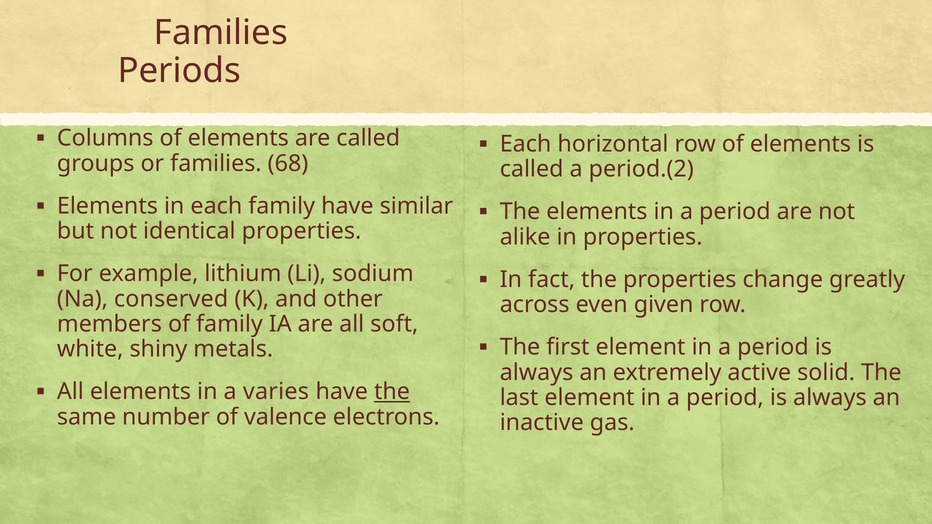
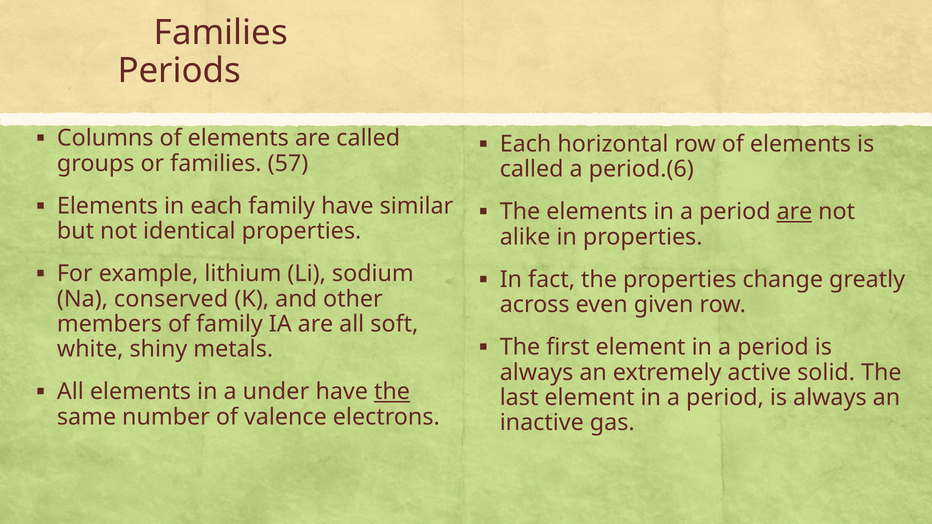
68: 68 -> 57 (288, 163)
period.(2: period.(2 -> period.(6 (641, 169)
are underline: none -> present (795, 212)
varies: varies -> under (276, 392)
